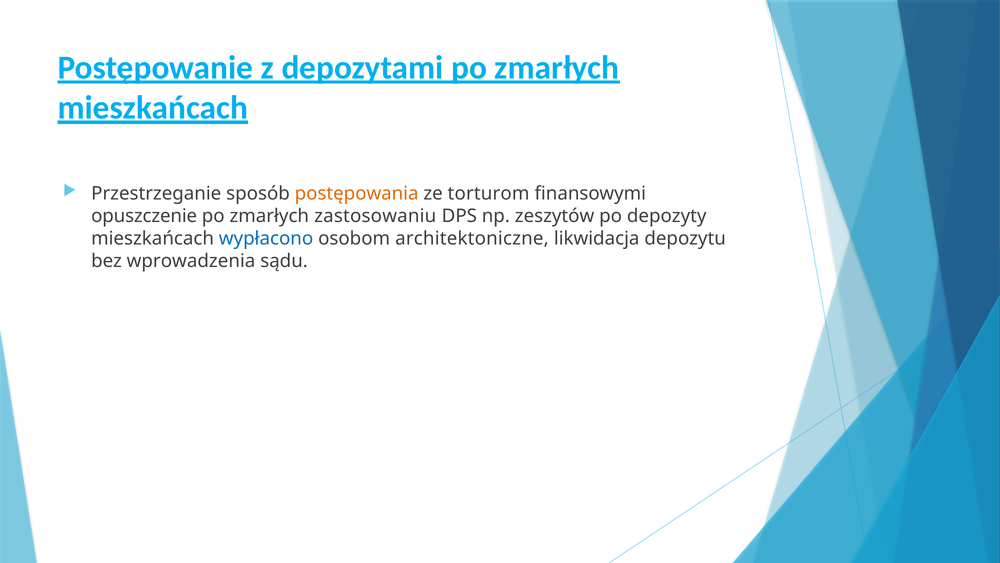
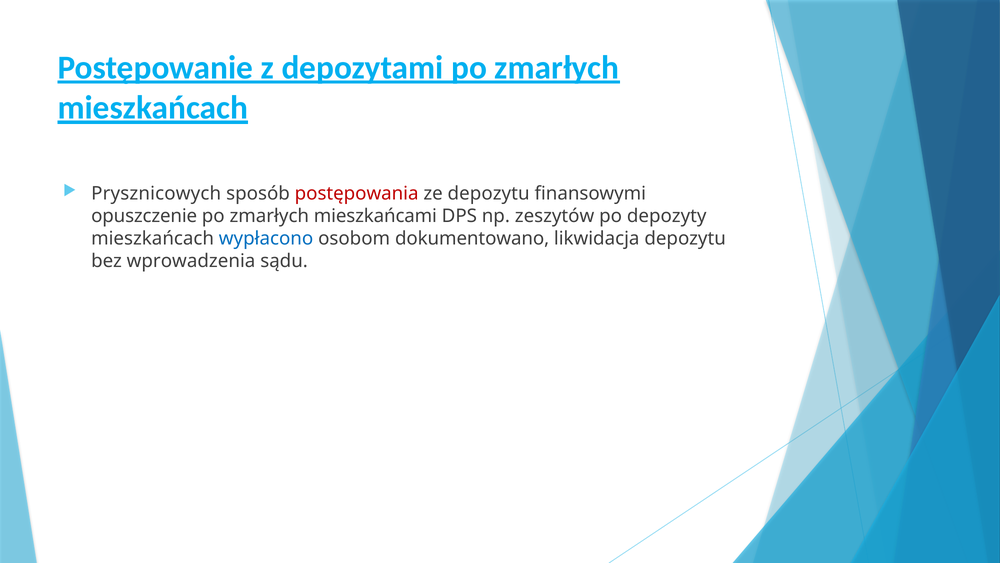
Przestrzeganie: Przestrzeganie -> Prysznicowych (156, 194)
postępowania colour: orange -> red (357, 194)
ze torturom: torturom -> depozytu (489, 194)
zastosowaniu: zastosowaniu -> mieszkańcami (375, 216)
architektoniczne: architektoniczne -> dokumentowano (472, 239)
